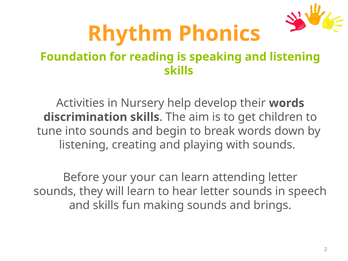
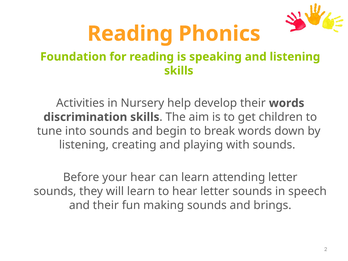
Rhythm: Rhythm -> Reading (130, 34)
your your: your -> hear (143, 177)
and skills: skills -> their (106, 205)
